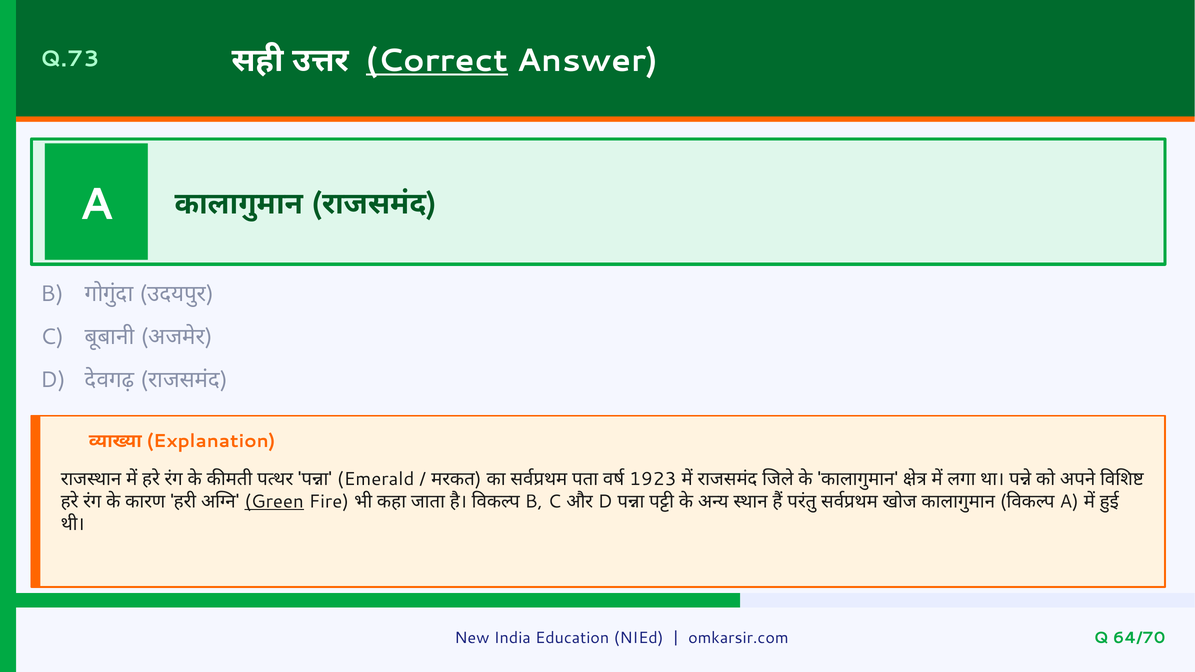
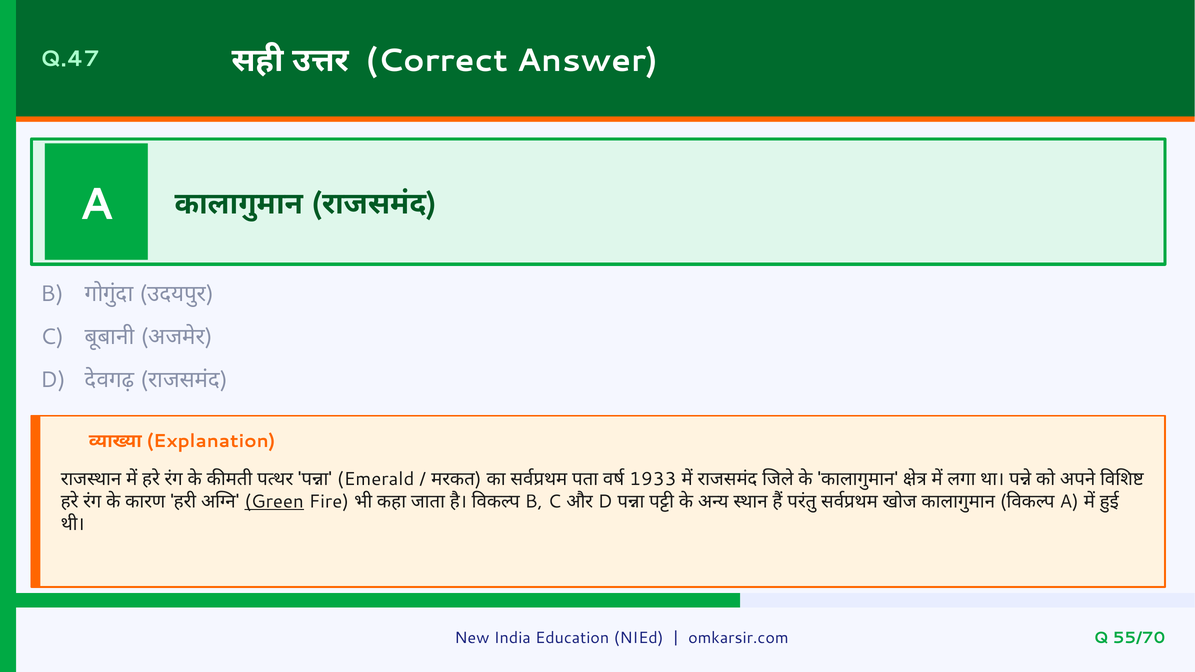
Q.73: Q.73 -> Q.47 (70, 59)
Correct underline: present -> none (437, 60)
1923: 1923 -> 1933 (653, 479)
64/70: 64/70 -> 55/70 (1139, 638)
